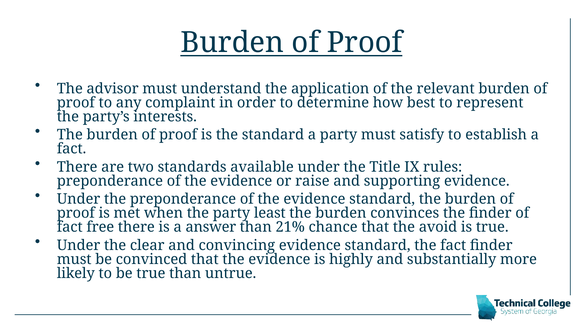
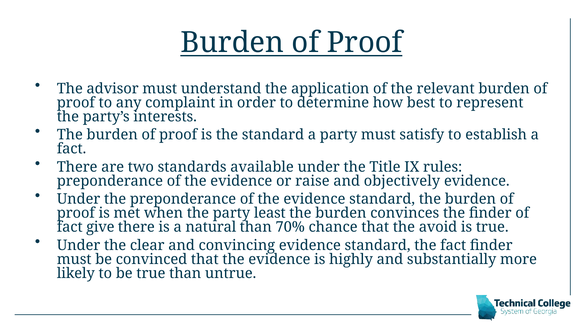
supporting: supporting -> objectively (402, 181)
free: free -> give (100, 227)
answer: answer -> natural (211, 227)
21%: 21% -> 70% (290, 227)
